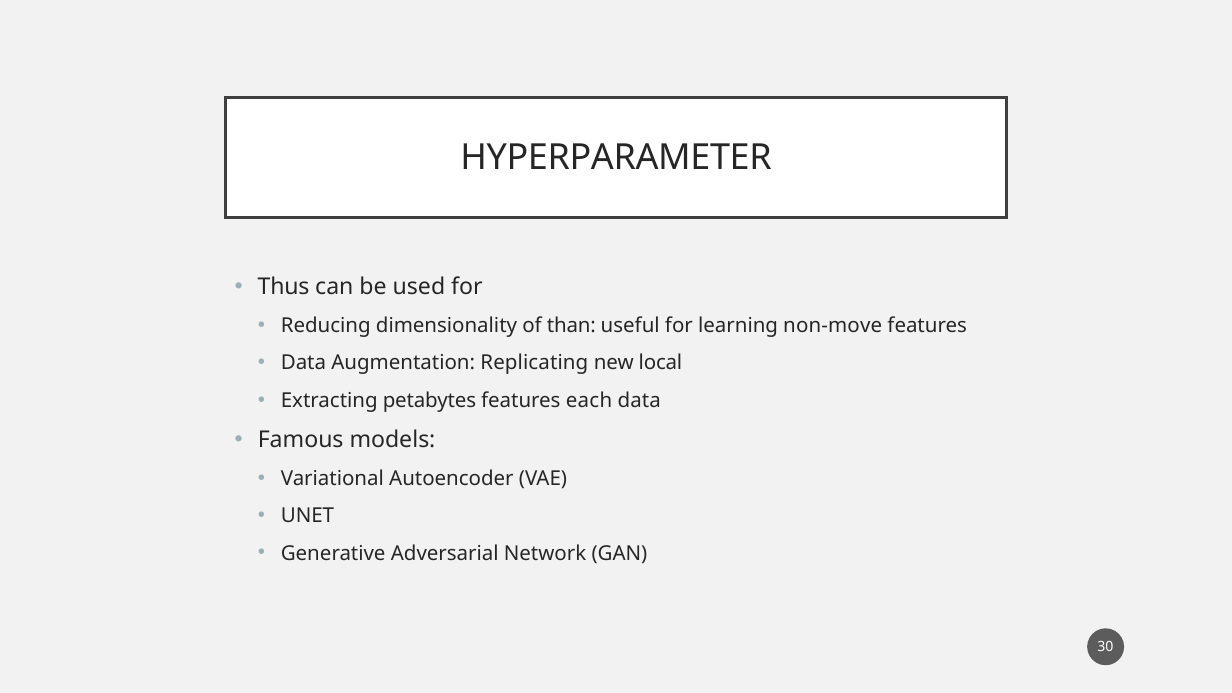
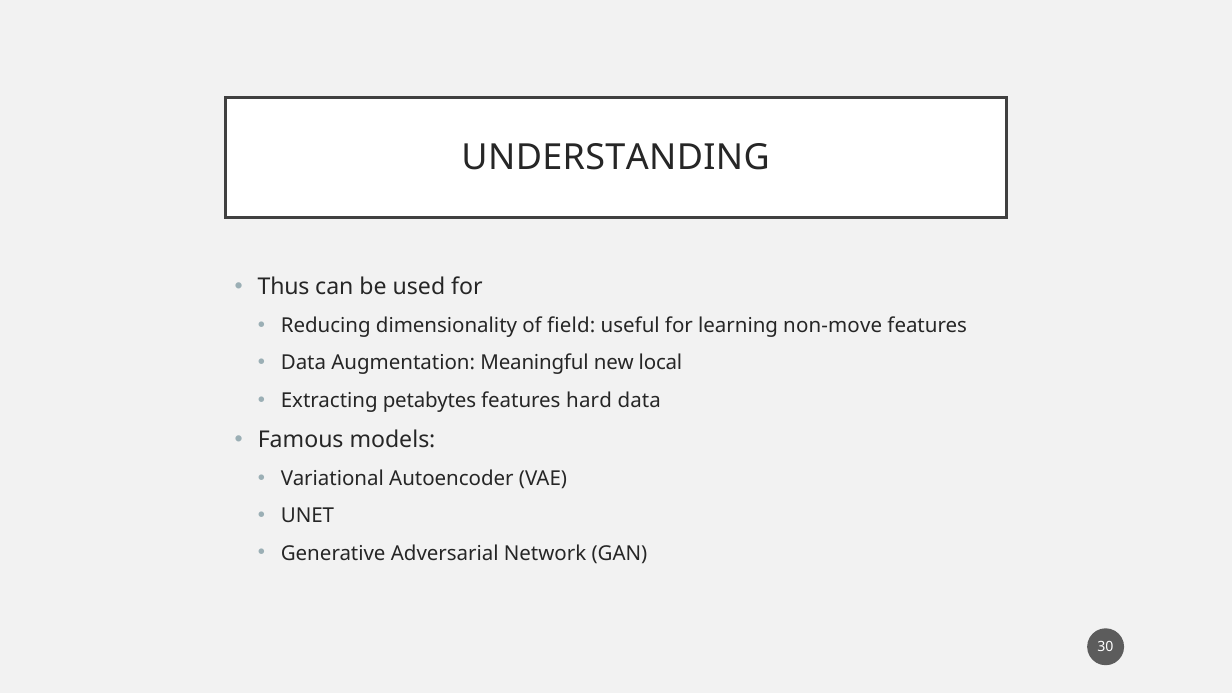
HYPERPARAMETER: HYPERPARAMETER -> UNDERSTANDING (616, 157)
than: than -> field (571, 326)
Replicating: Replicating -> Meaningful (535, 363)
each: each -> hard (589, 400)
